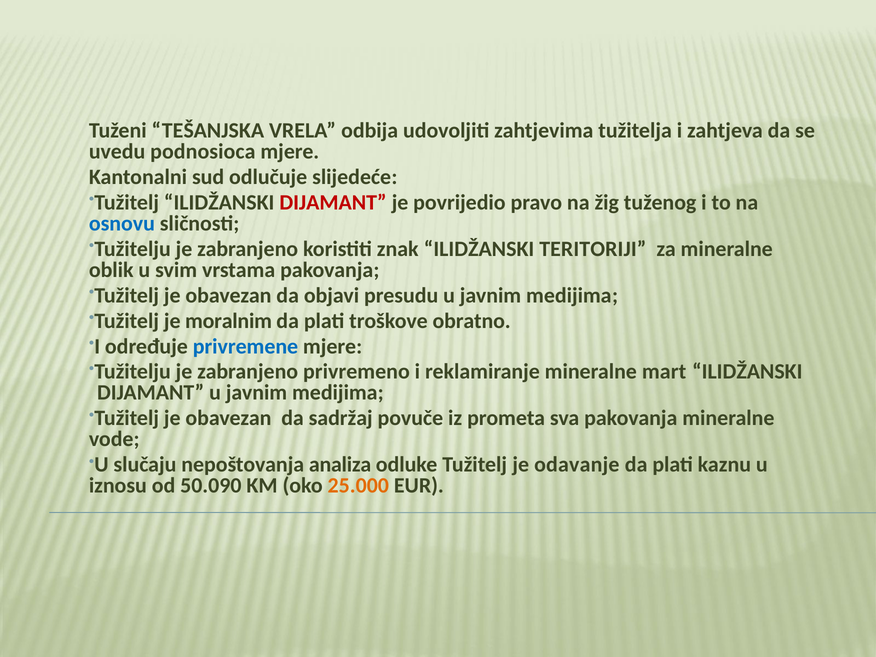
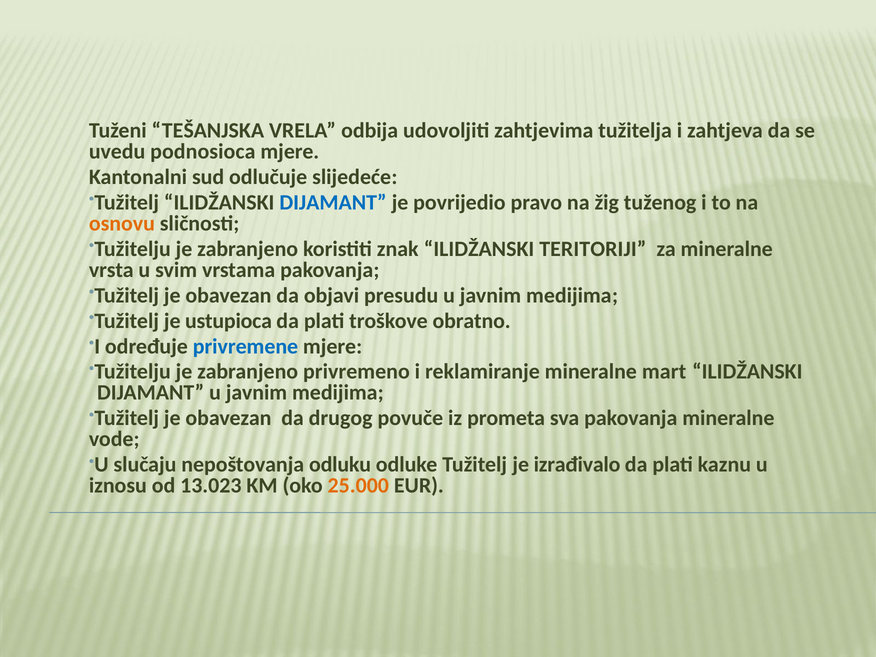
DIJAMANT colour: red -> blue (333, 203)
osnovu colour: blue -> orange (122, 224)
oblik: oblik -> vrsta (111, 270)
moralnim: moralnim -> ustupioca (229, 321)
sadržaj: sadržaj -> drugog (341, 418)
analiza: analiza -> odluku (340, 465)
odavanje: odavanje -> izrađivalo (577, 465)
50.090: 50.090 -> 13.023 (211, 486)
